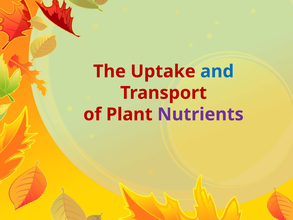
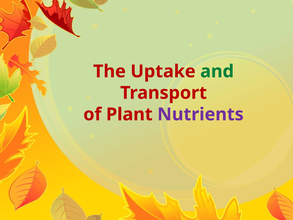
and colour: blue -> green (217, 71)
